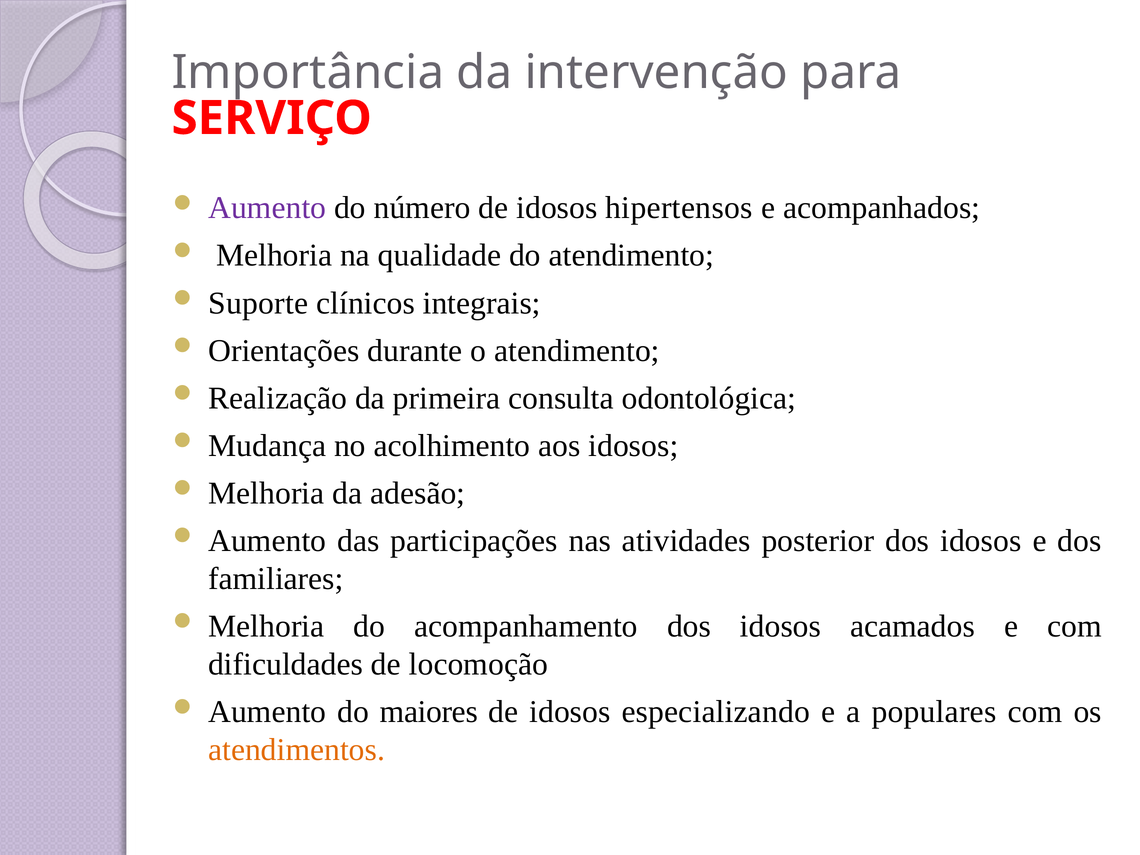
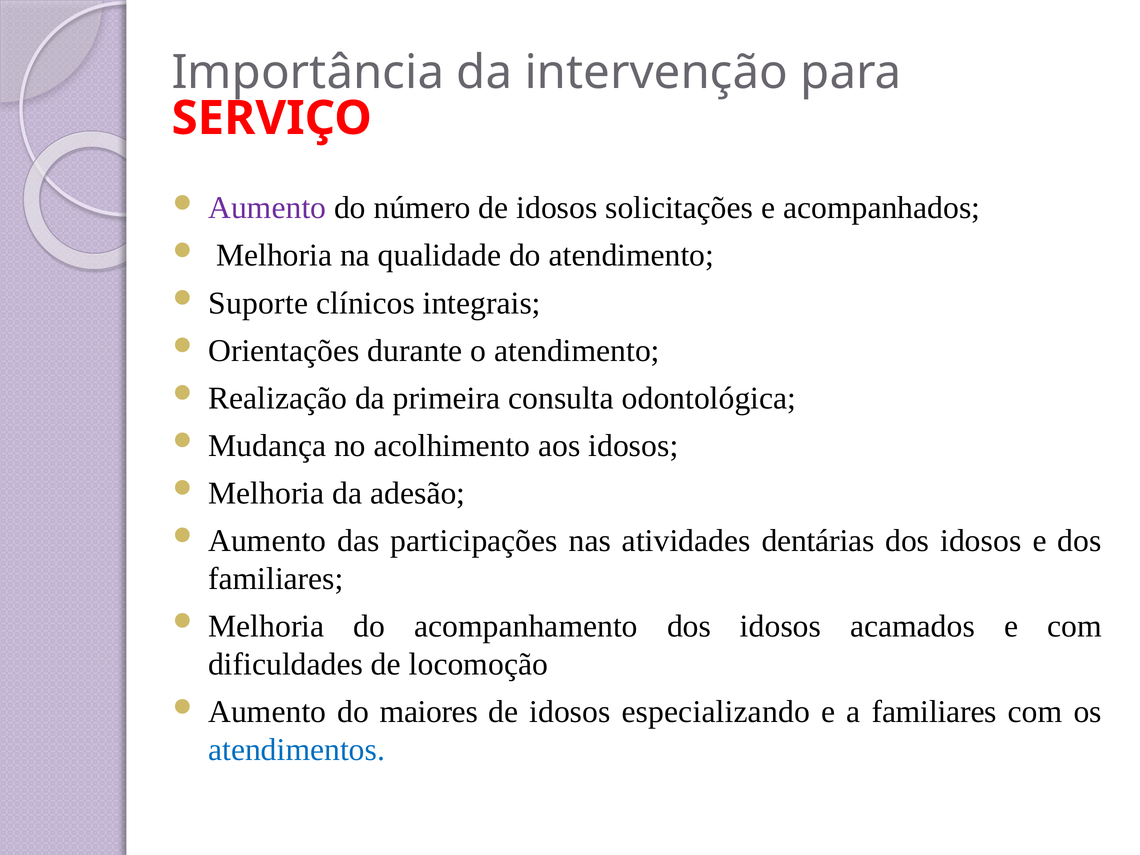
hipertensos: hipertensos -> solicitações (679, 208)
posterior: posterior -> dentárias (818, 541)
a populares: populares -> familiares (934, 712)
atendimentos colour: orange -> blue (297, 750)
